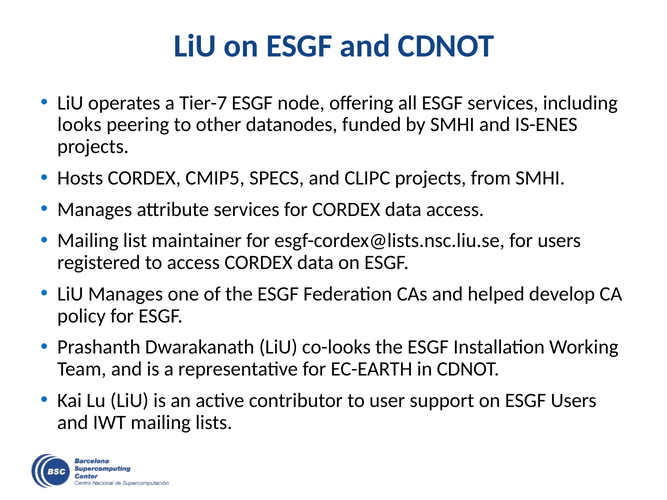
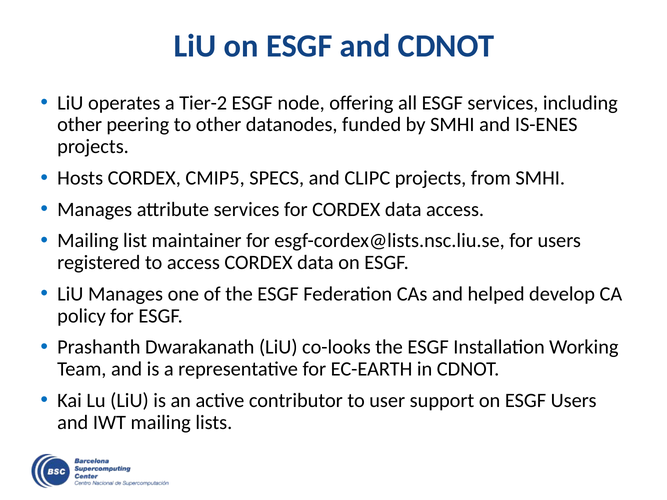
Tier-7: Tier-7 -> Tier-2 (203, 103)
looks: looks -> other (80, 125)
